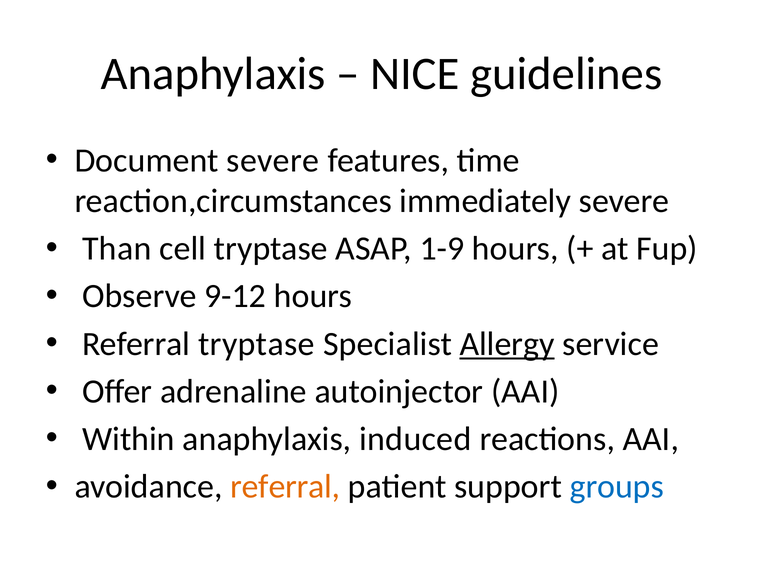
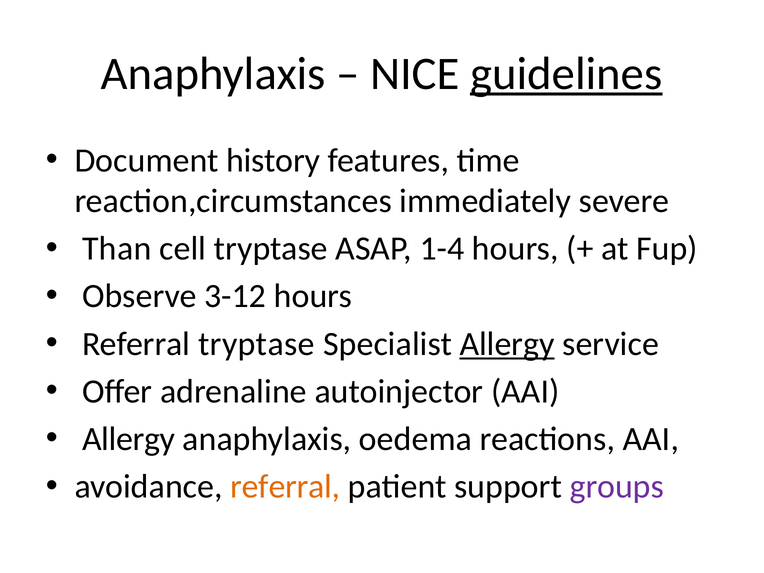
guidelines underline: none -> present (566, 74)
Document severe: severe -> history (273, 160)
1-9: 1-9 -> 1-4 (442, 249)
9-12: 9-12 -> 3-12 (235, 296)
Within: Within -> Allergy (129, 439)
induced: induced -> oedema (415, 439)
groups colour: blue -> purple (617, 487)
